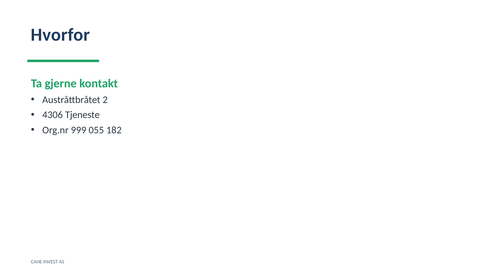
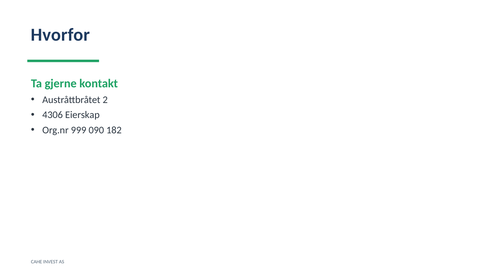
Tjeneste: Tjeneste -> Eierskap (82, 115)
055: 055 -> 090 (96, 130)
